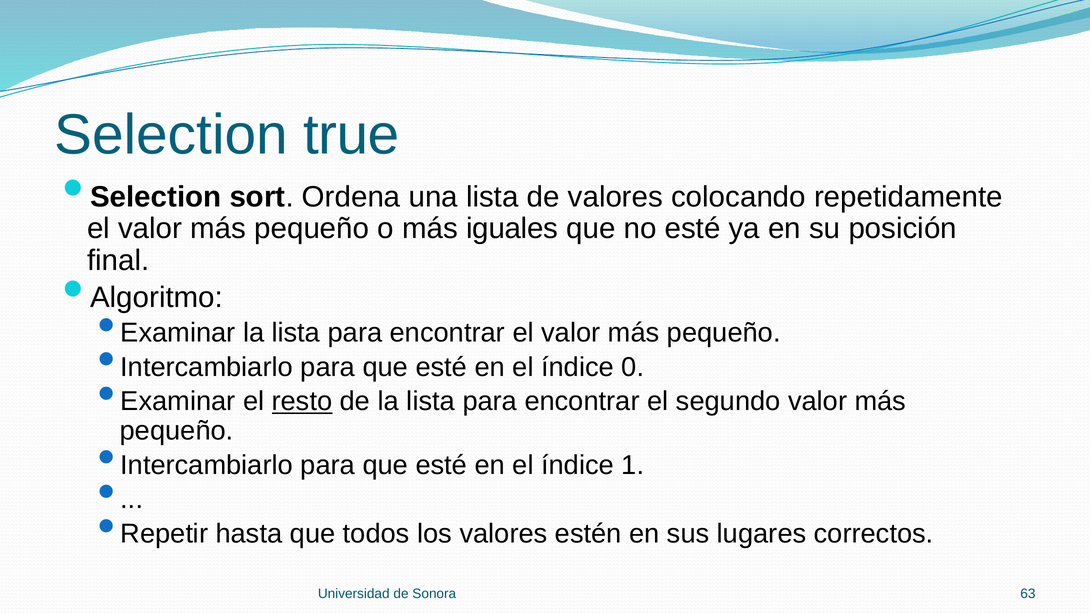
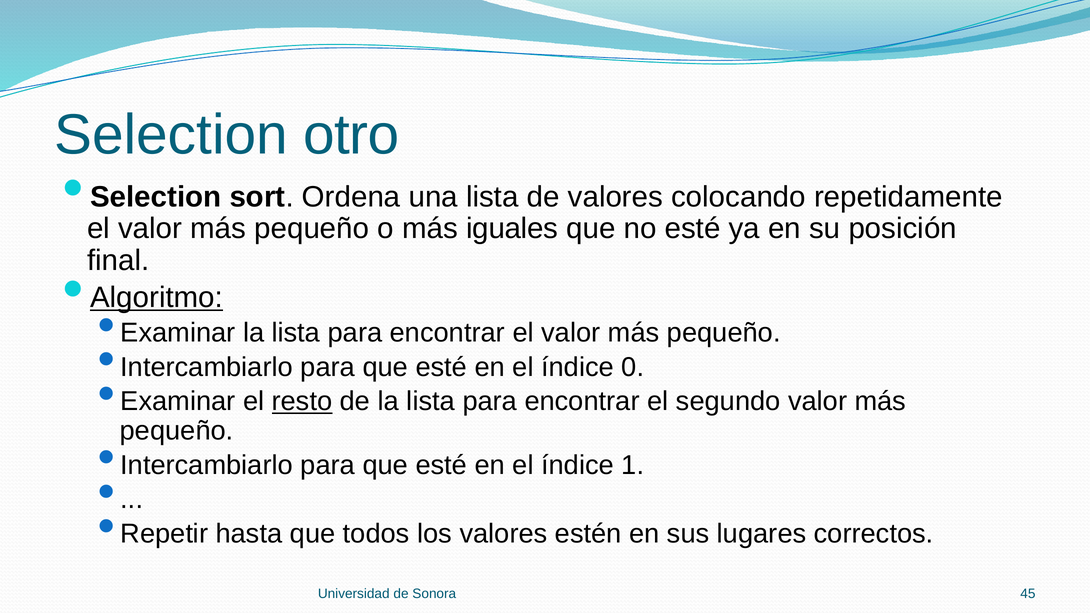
true: true -> otro (351, 135)
Algoritmo underline: none -> present (157, 298)
63: 63 -> 45 (1028, 594)
